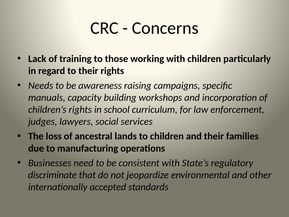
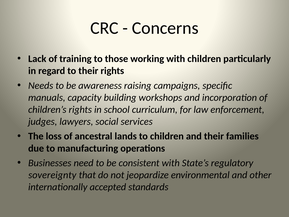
discriminate: discriminate -> sovereignty (52, 175)
